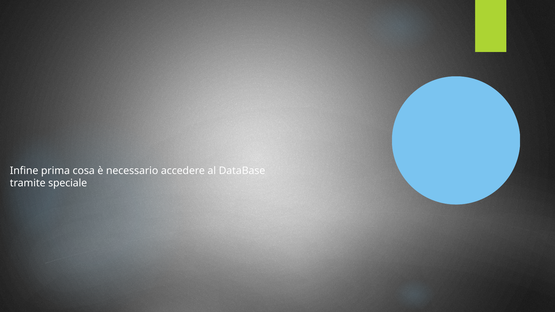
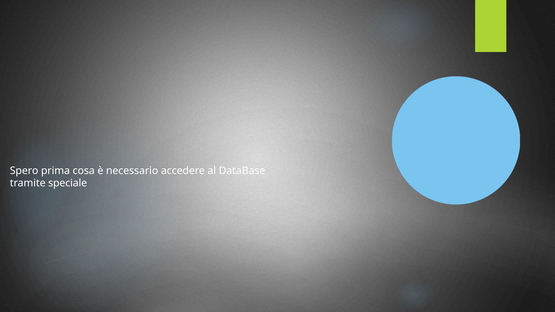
Infine: Infine -> Spero (24, 171)
